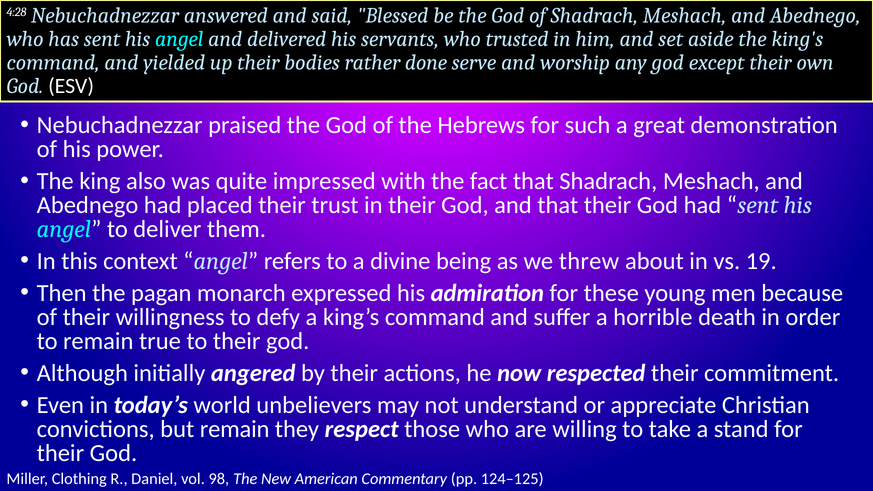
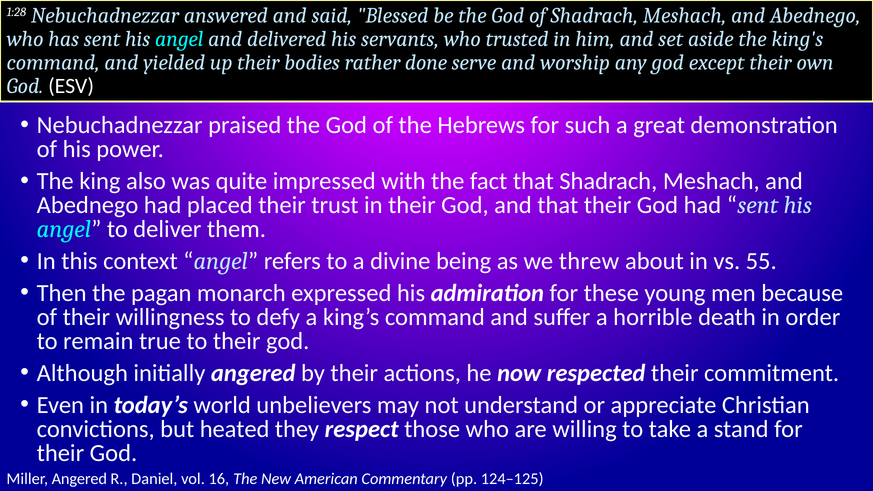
4:28: 4:28 -> 1:28 (16, 12)
19: 19 -> 55 (761, 261)
but remain: remain -> heated (235, 429)
Miller Clothing: Clothing -> Angered (79, 479)
98: 98 -> 16 (219, 479)
